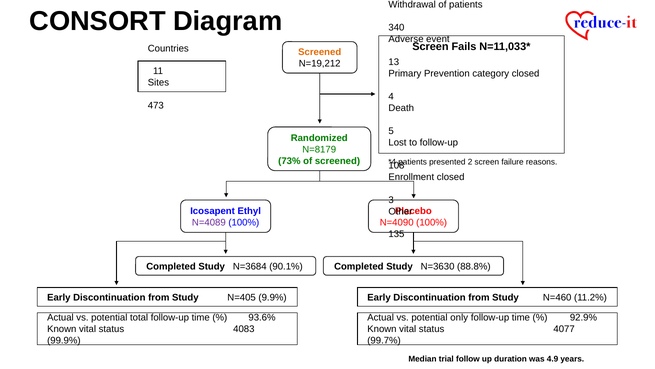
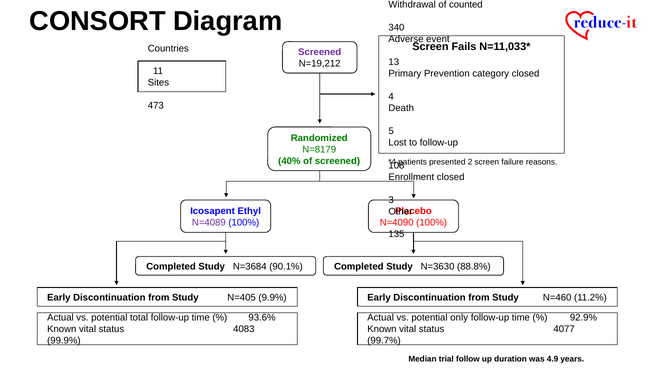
of patients: patients -> counted (466, 5)
Screened colour: orange -> purple (320, 52)
73%: 73% -> 40% (289, 161)
